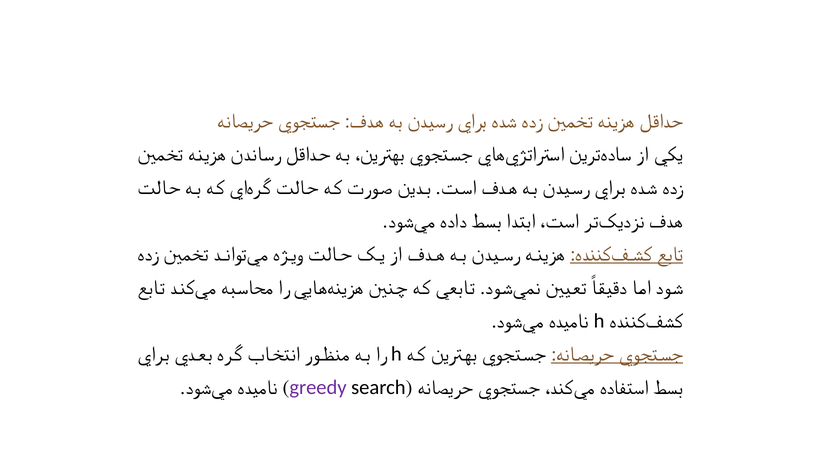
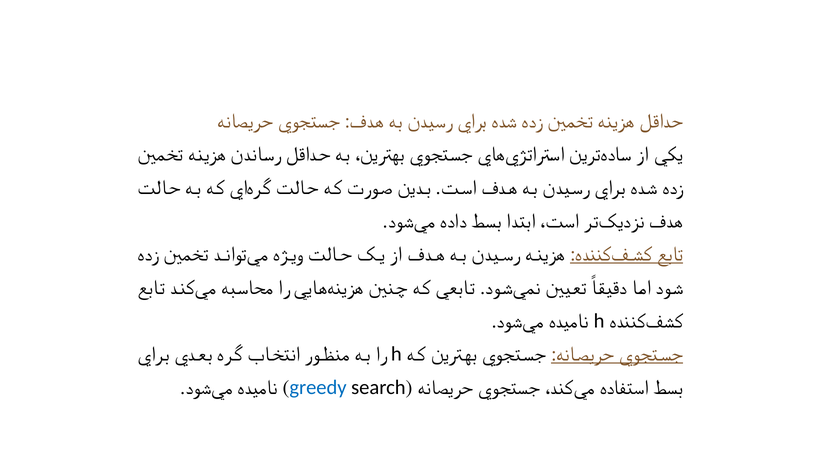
greedy colour: purple -> blue (318, 387)
